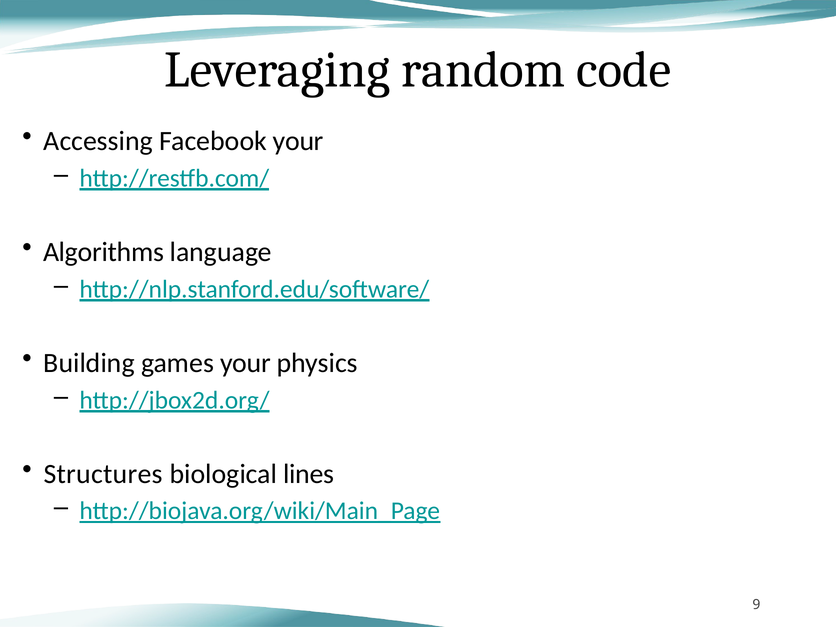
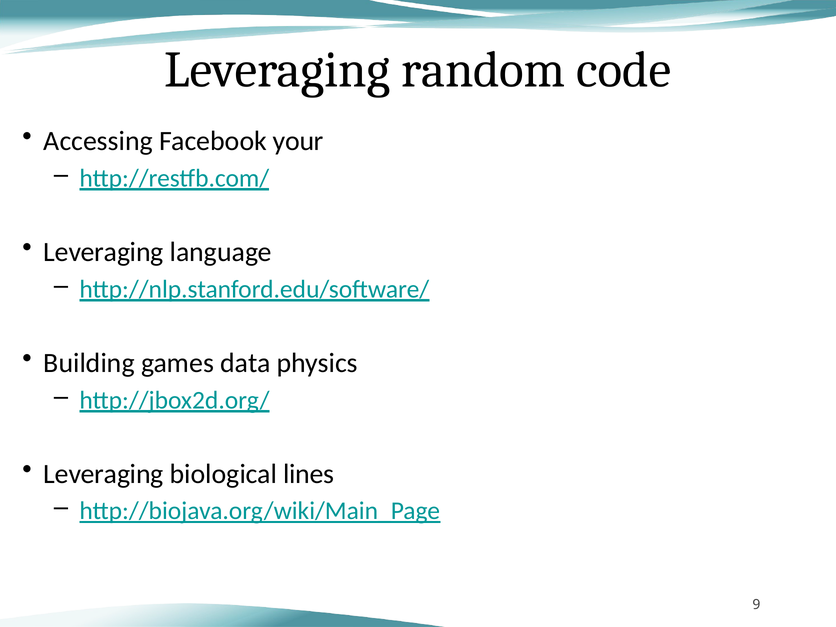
Algorithms: Algorithms -> Leveraging (104, 252)
games your: your -> data (245, 363)
Structures: Structures -> Leveraging (104, 474)
